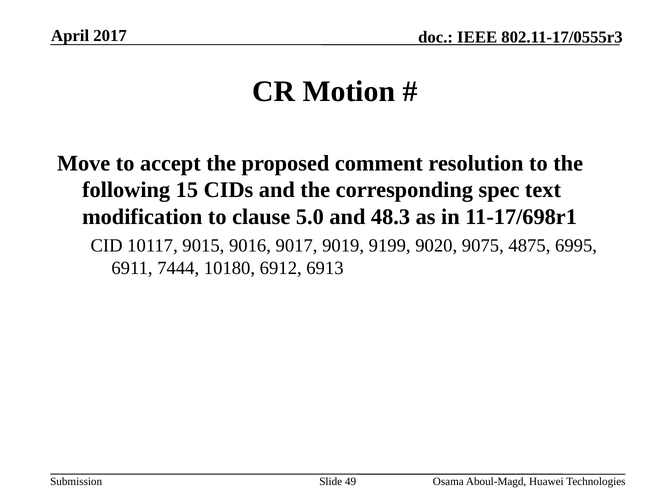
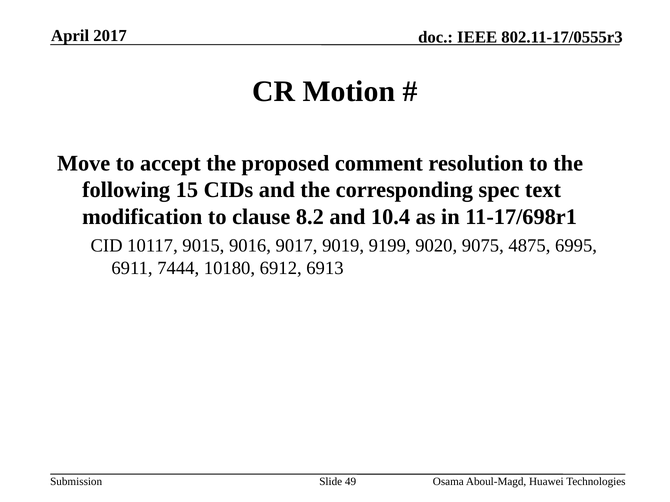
5.0: 5.0 -> 8.2 (310, 217)
48.3: 48.3 -> 10.4 (391, 217)
